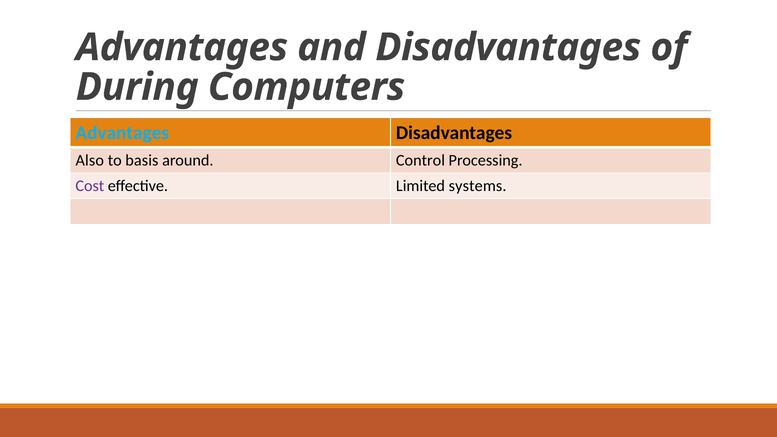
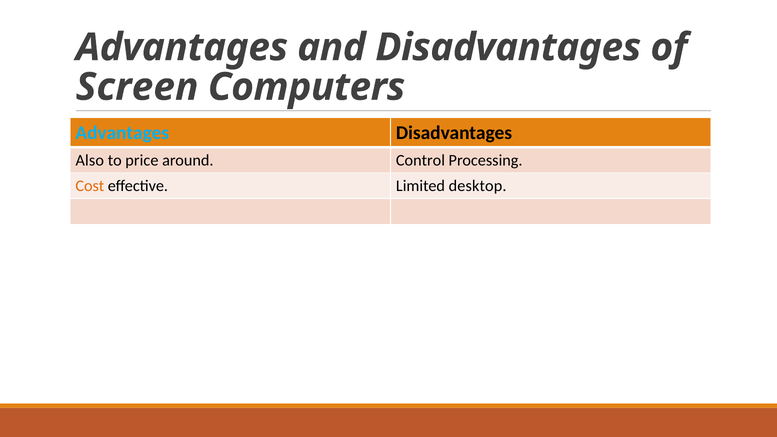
During: During -> Screen (137, 87)
basis: basis -> price (142, 160)
Cost colour: purple -> orange (90, 186)
systems: systems -> desktop (478, 186)
